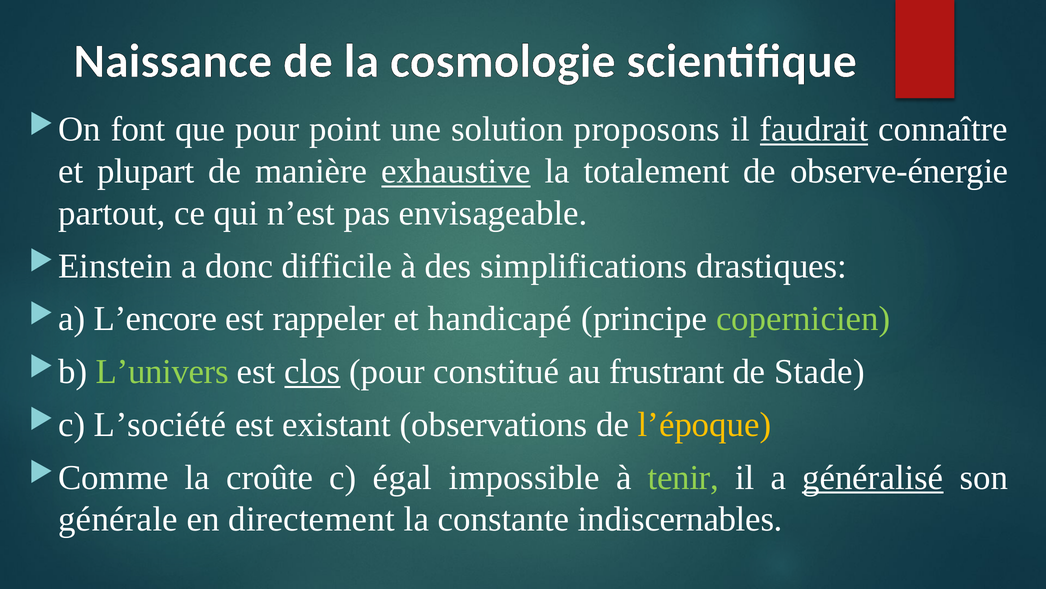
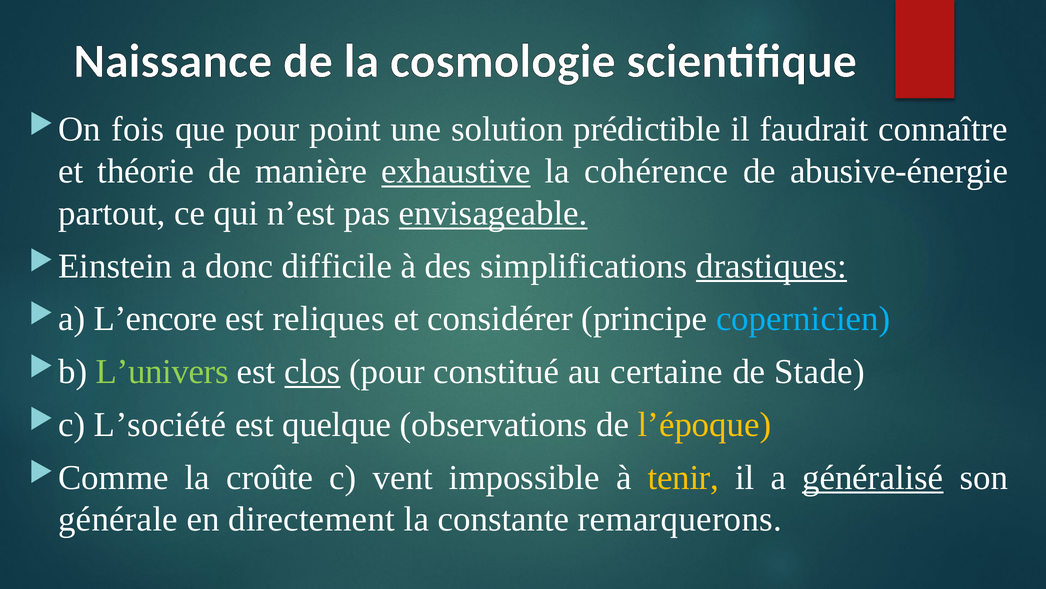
font: font -> fois (138, 129)
proposons: proposons -> prédictible (647, 129)
faudrait underline: present -> none (814, 129)
plupart: plupart -> théorie (146, 171)
totalement: totalement -> cohérence (656, 171)
observe-énergie: observe-énergie -> abusive-énergie (899, 171)
envisageable underline: none -> present (493, 213)
drastiques underline: none -> present (772, 266)
rappeler: rappeler -> reliques (329, 319)
handicapé: handicapé -> considérer (500, 319)
copernicien colour: light green -> light blue (803, 319)
frustrant: frustrant -> certaine (667, 371)
existant: existant -> quelque (337, 424)
égal: égal -> vent (403, 477)
tenir colour: light green -> yellow (683, 477)
indiscernables: indiscernables -> remarquerons (680, 519)
